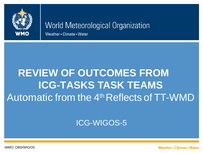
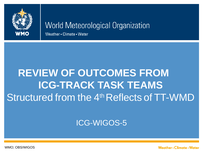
ICG-TASKS: ICG-TASKS -> ICG-TRACK (67, 85)
Automatic: Automatic -> Structured (30, 97)
